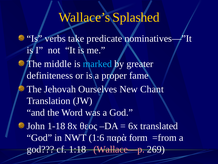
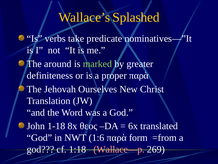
middle: middle -> around (58, 64)
marked colour: light blue -> light green (97, 64)
proper fame: fame -> παρὰ (139, 75)
Chant: Chant -> Christ (152, 89)
